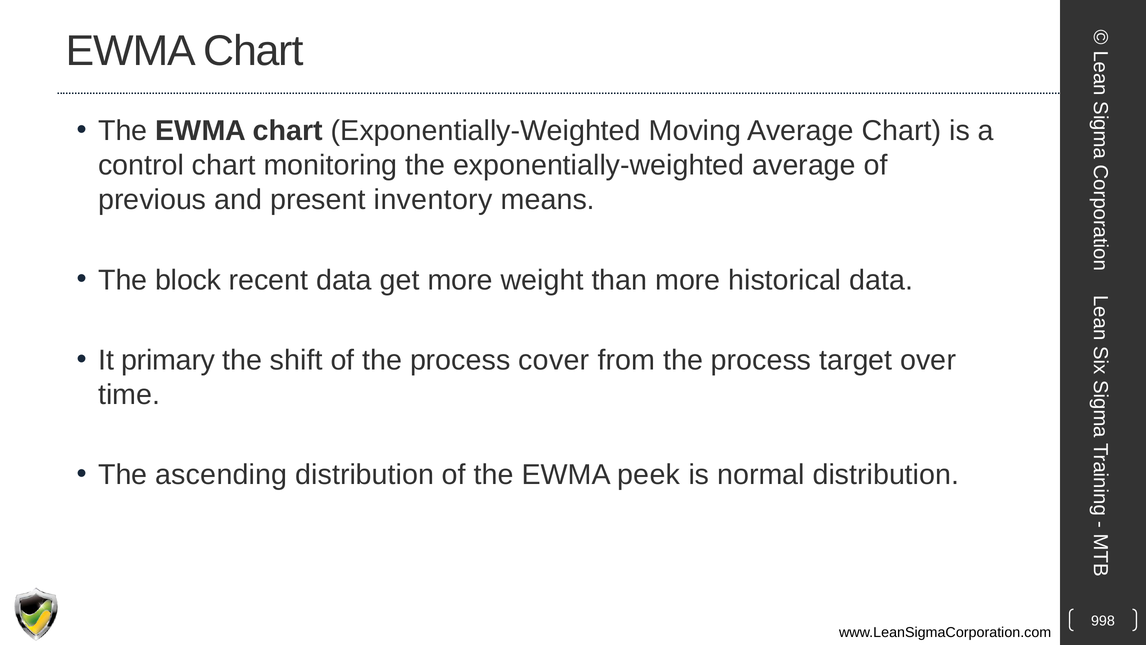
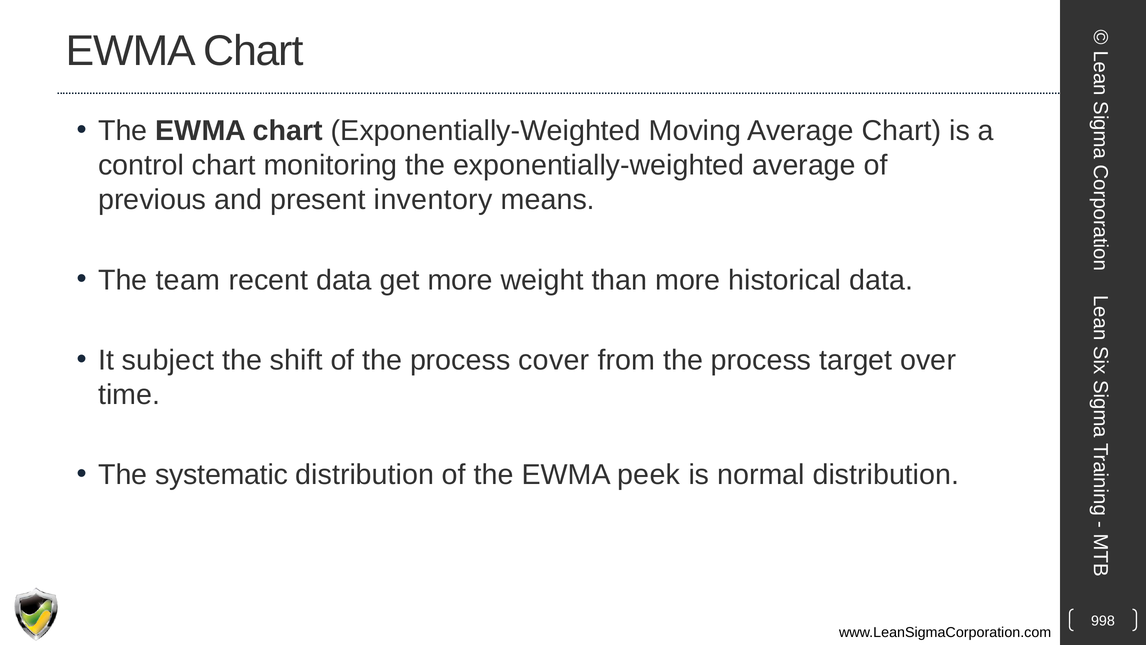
block: block -> team (188, 280)
primary: primary -> subject (168, 360)
ascending: ascending -> systematic (222, 475)
